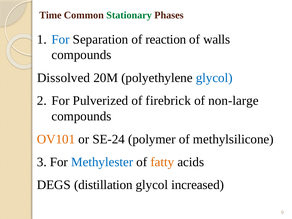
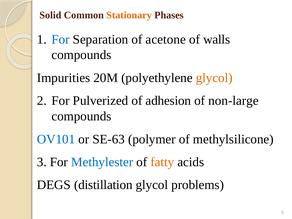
Time: Time -> Solid (50, 15)
Stationary colour: green -> orange (129, 15)
reaction: reaction -> acetone (166, 39)
Dissolved: Dissolved -> Impurities (64, 78)
glycol colour: blue -> orange (214, 78)
firebrick: firebrick -> adhesion (168, 101)
OV101 colour: orange -> blue (56, 139)
SE-24: SE-24 -> SE-63 (109, 139)
increased: increased -> problems (198, 185)
